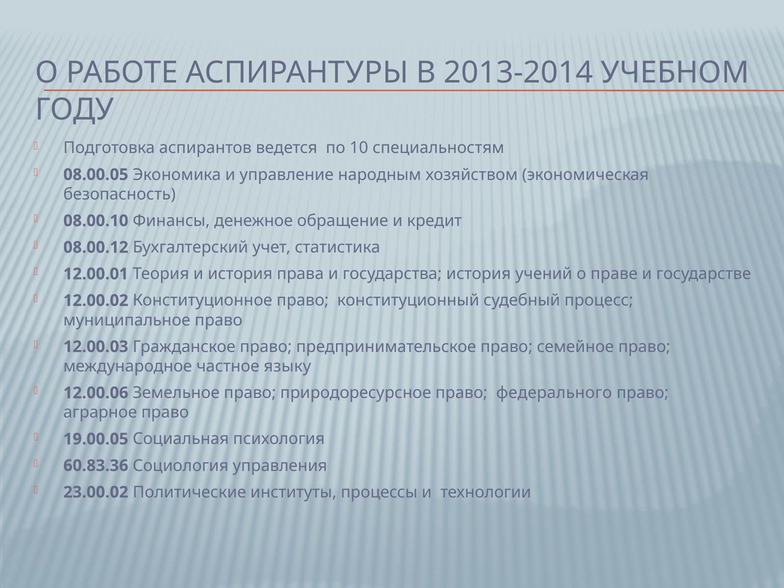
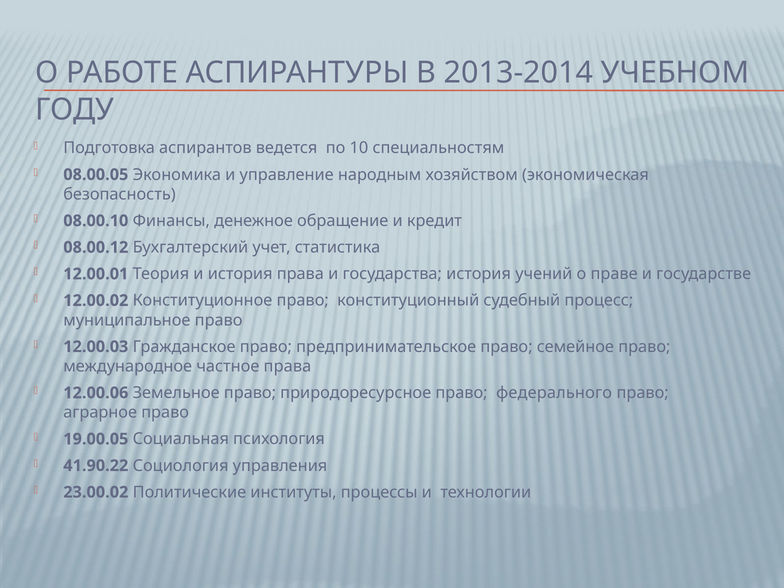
частное языку: языку -> права (287, 366)
60.83.36: 60.83.36 -> 41.90.22 (96, 466)
